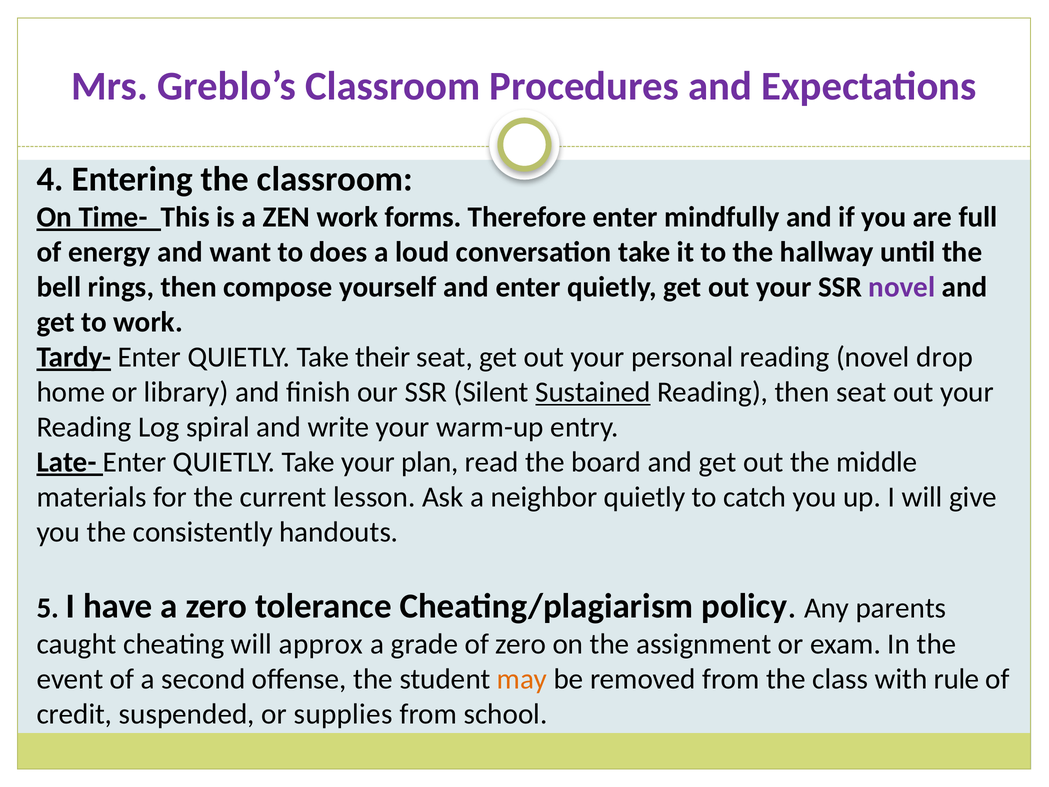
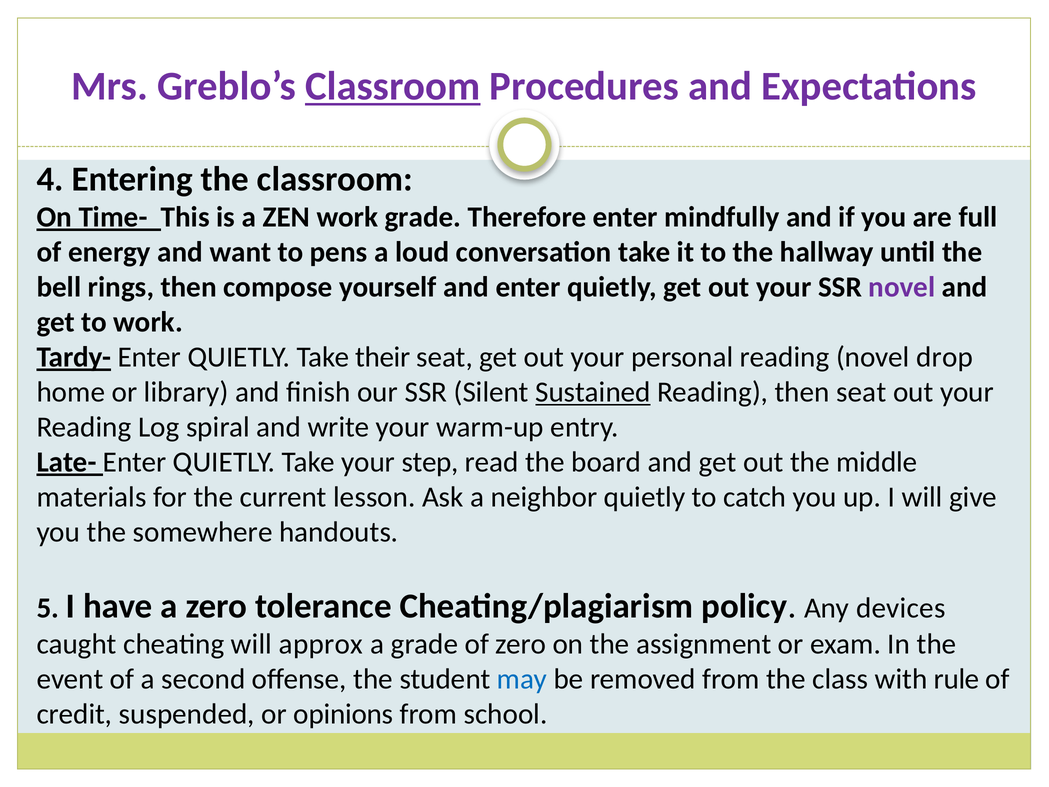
Classroom underline: none -> present (393, 86)
work forms: forms -> grade (423, 217)
does: does -> pens (339, 252)
plan: plan -> step (430, 462)
consistently: consistently -> somewhere (203, 532)
parents: parents -> devices (901, 608)
may colour: orange -> blue (522, 679)
supplies: supplies -> opinions (343, 714)
